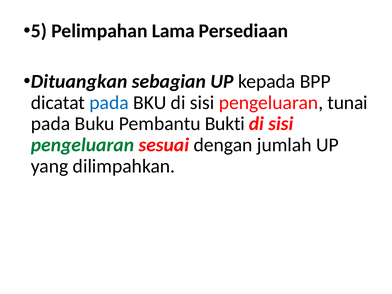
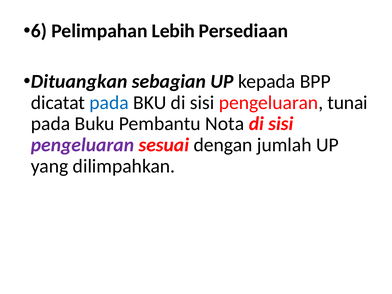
5: 5 -> 6 (39, 31)
Lama: Lama -> Lebih (173, 31)
Bukti: Bukti -> Nota (225, 124)
pengeluaran colour: green -> purple (83, 145)
